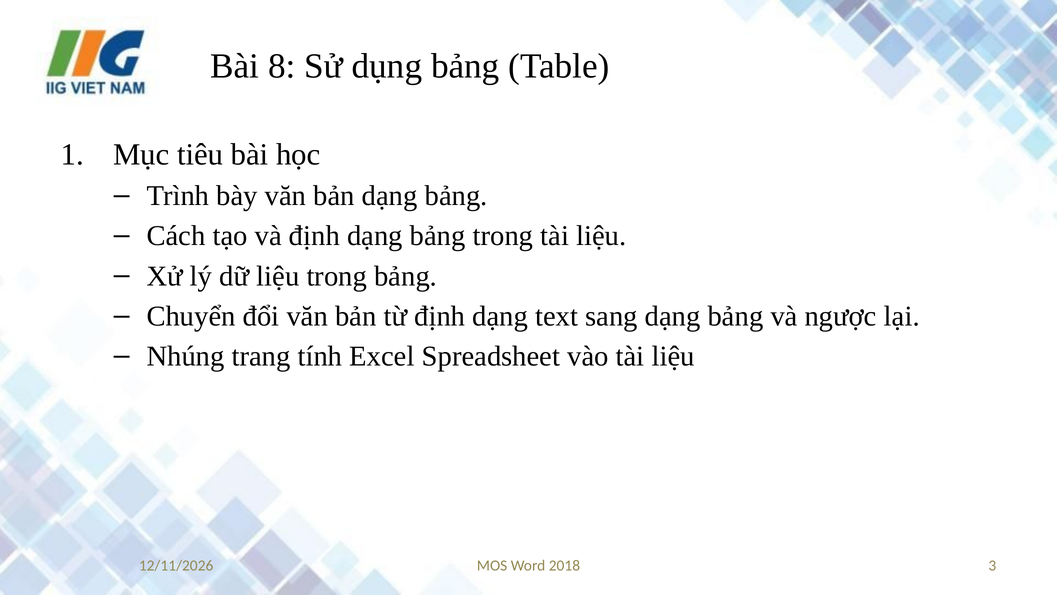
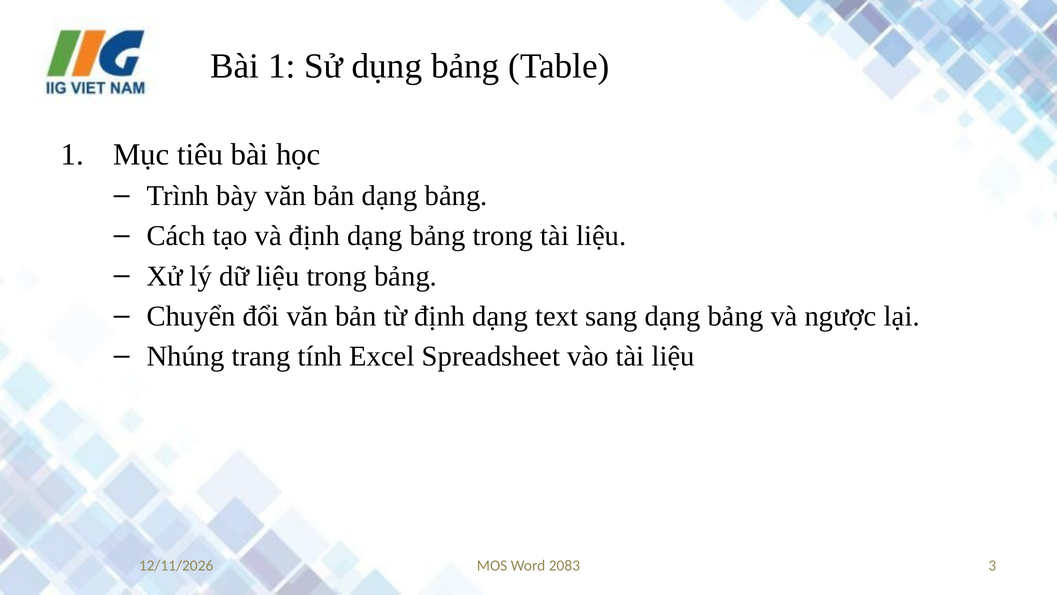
Bài 8: 8 -> 1 (282, 66)
2018: 2018 -> 2083 (564, 565)
